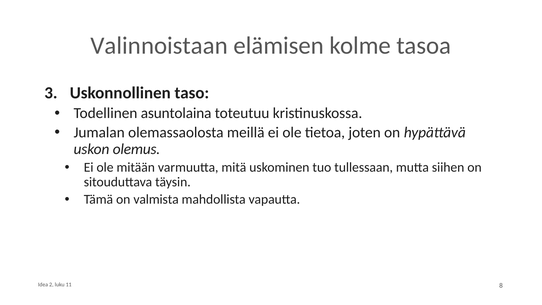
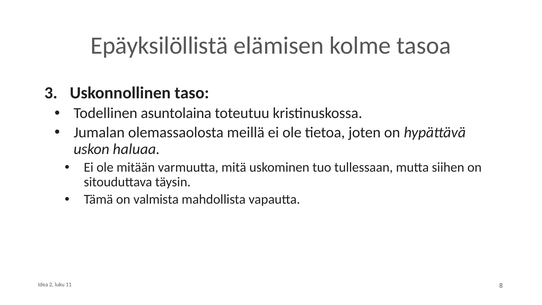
Valinnoistaan: Valinnoistaan -> Epäyksilöllistä (159, 46)
olemus: olemus -> haluaa (136, 149)
